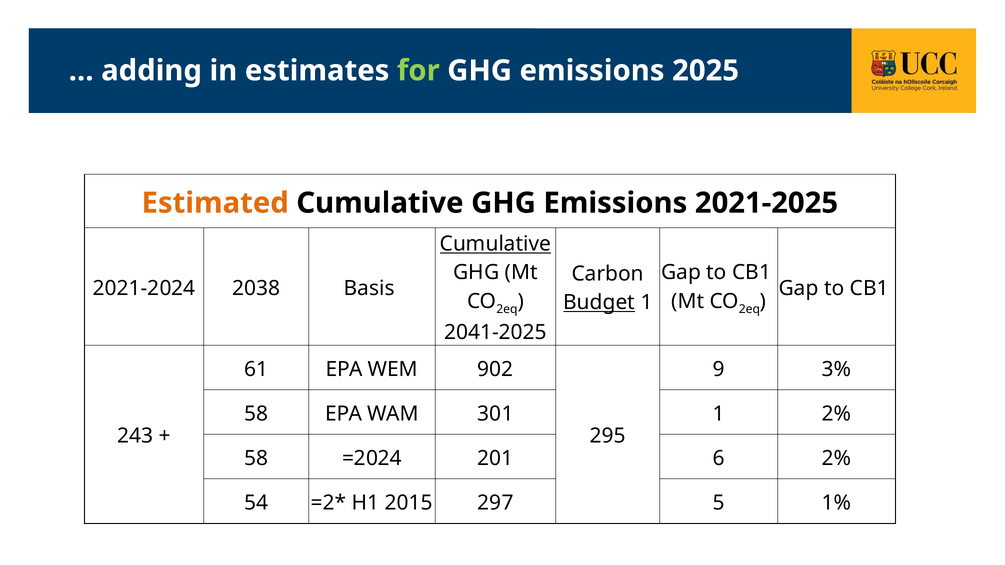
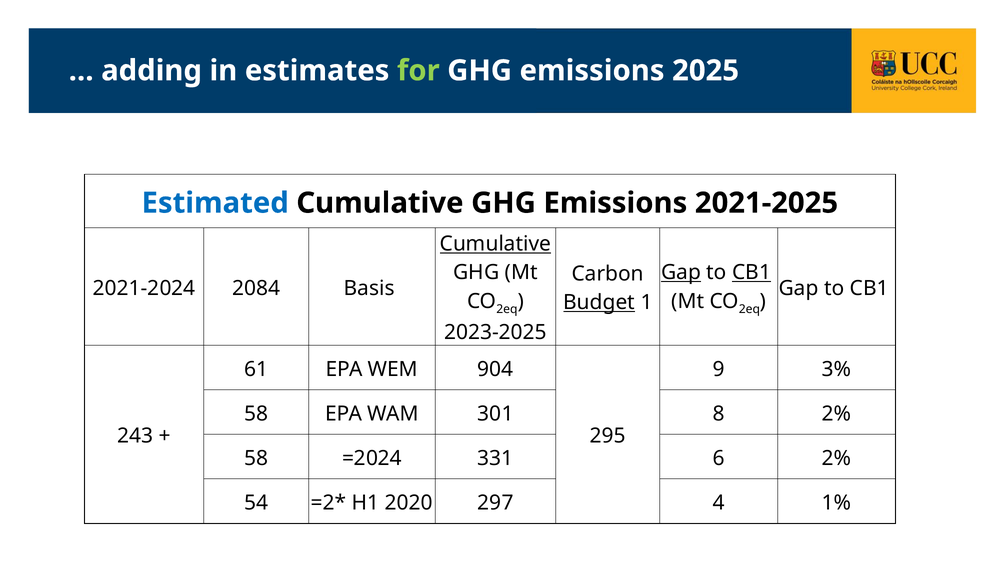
Estimated colour: orange -> blue (215, 203)
Gap underline: none -> present (681, 273)
CB1 underline: none -> present (752, 273)
2038: 2038 -> 2084 (256, 288)
2041-2025: 2041-2025 -> 2023-2025 (495, 333)
902: 902 -> 904 (495, 369)
301 1: 1 -> 8 (719, 414)
201: 201 -> 331 (495, 459)
2015: 2015 -> 2020 (409, 503)
5: 5 -> 4 (719, 503)
